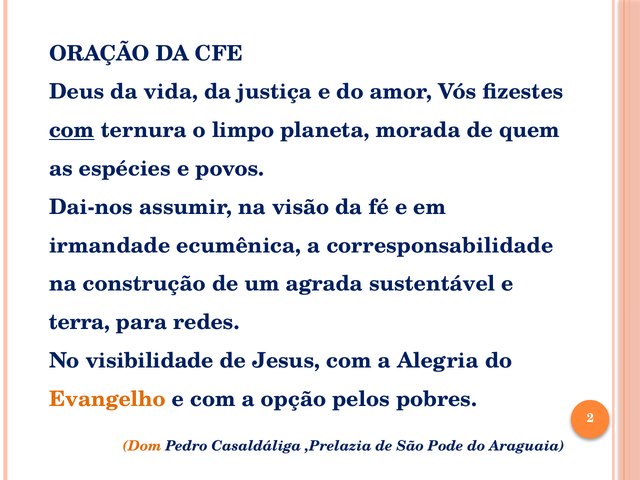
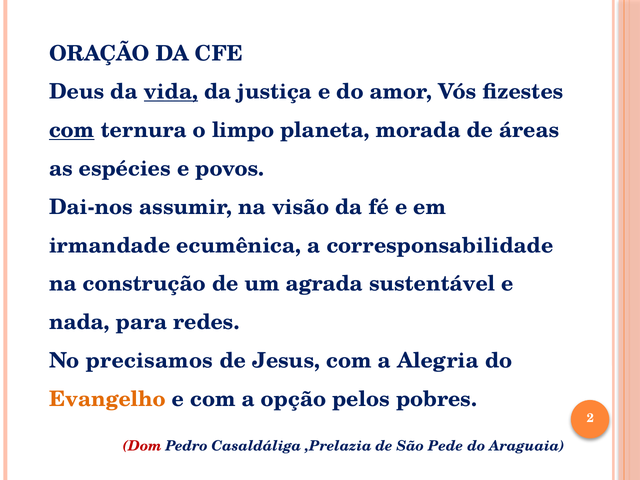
vida underline: none -> present (171, 92)
quem: quem -> áreas (529, 130)
terra: terra -> nada (79, 322)
visibilidade: visibilidade -> precisamos (149, 361)
Dom colour: orange -> red (142, 446)
Pode: Pode -> Pede (445, 446)
